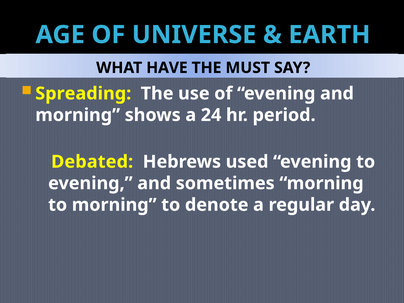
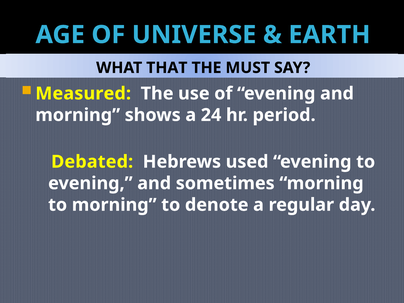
HAVE: HAVE -> THAT (167, 68)
Spreading: Spreading -> Measured (83, 93)
